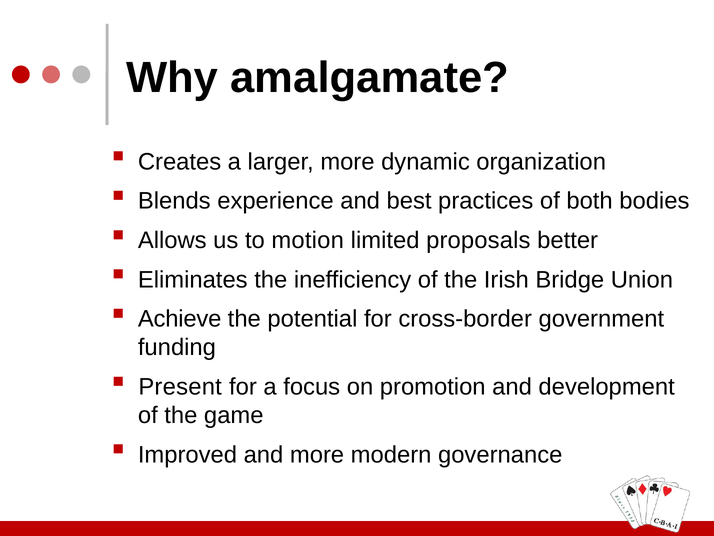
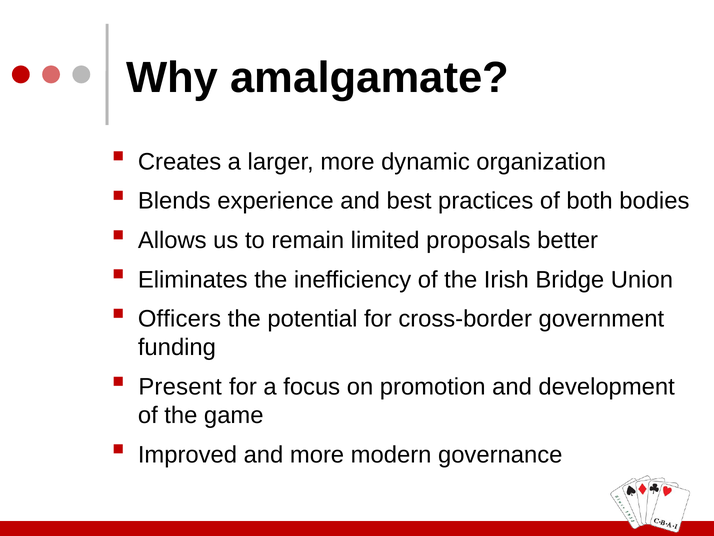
motion: motion -> remain (308, 240)
Achieve: Achieve -> Officers (179, 319)
